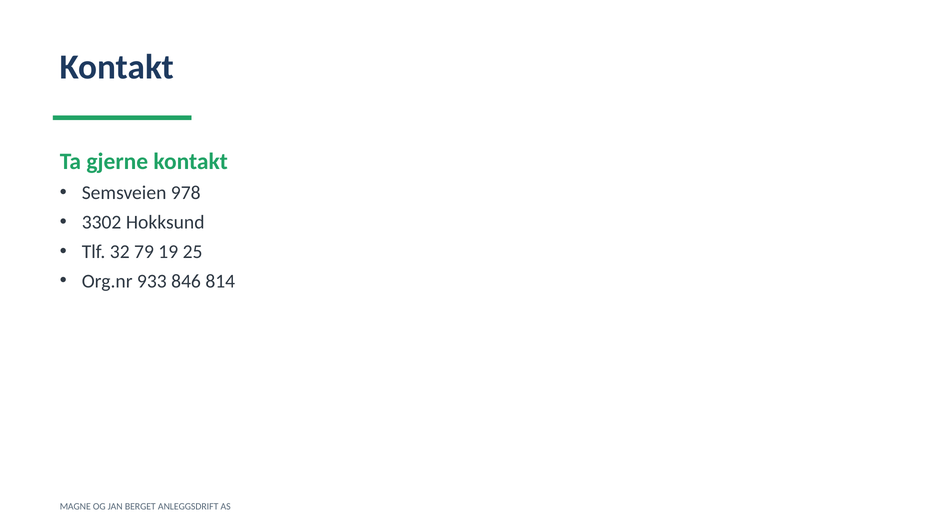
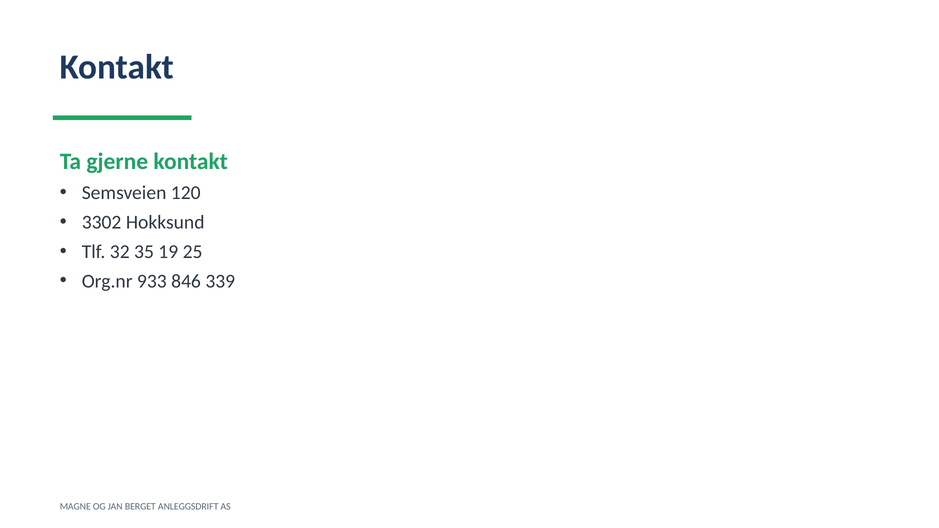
978: 978 -> 120 (186, 193)
79: 79 -> 35 (144, 252)
814: 814 -> 339 (220, 281)
